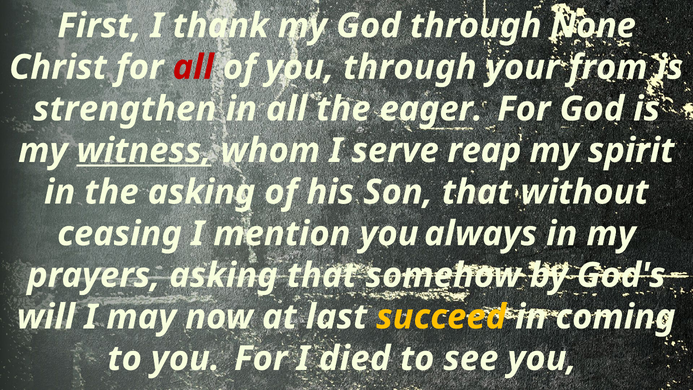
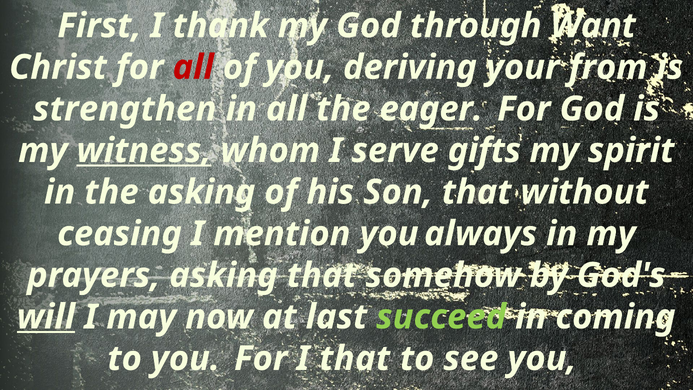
None: None -> Want (593, 26)
you through: through -> deriving (410, 67)
reap: reap -> gifts (484, 150)
will underline: none -> present (46, 317)
succeed colour: yellow -> light green (441, 317)
I died: died -> that (355, 358)
